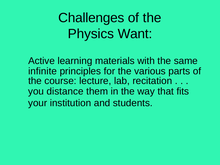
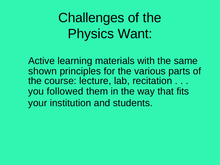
infinite: infinite -> shown (43, 71)
distance: distance -> followed (65, 91)
